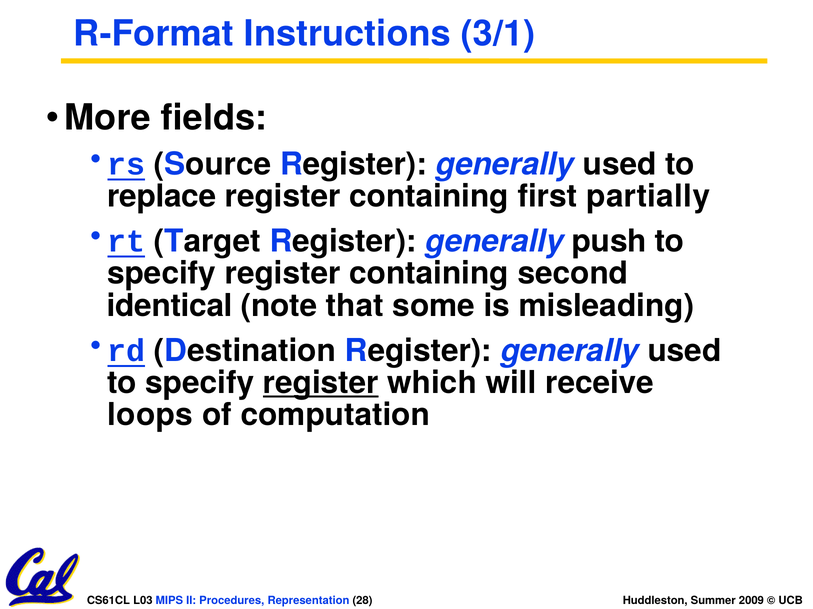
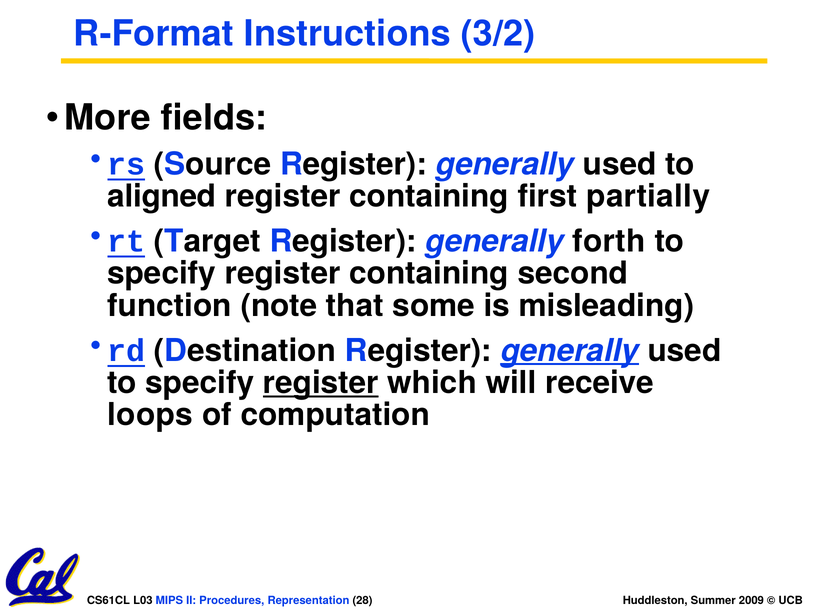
3/1: 3/1 -> 3/2 (498, 34)
replace: replace -> aligned (162, 197)
push: push -> forth (609, 242)
identical: identical -> function (170, 306)
generally underline: none -> present (570, 351)
